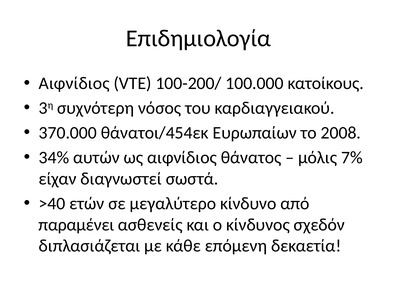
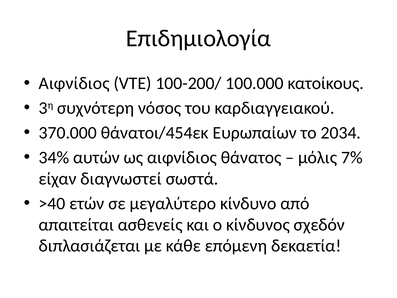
2008: 2008 -> 2034 (341, 133)
παραμένει: παραμένει -> απαιτείται (76, 224)
